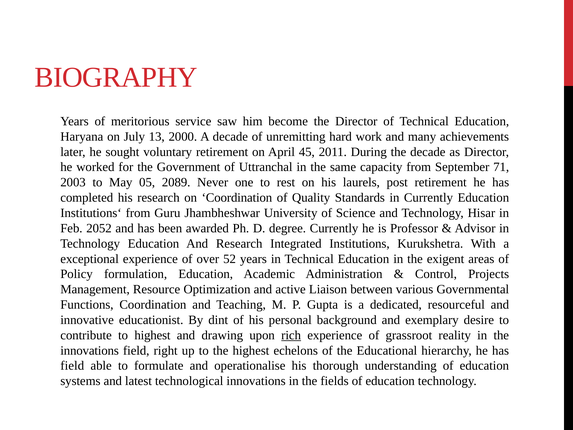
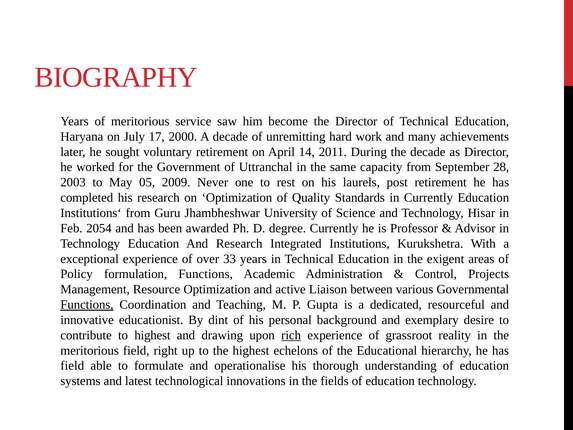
13: 13 -> 17 (157, 136)
45: 45 -> 14 (307, 152)
71: 71 -> 28 (501, 167)
2089: 2089 -> 2009 (176, 182)
on Coordination: Coordination -> Optimization (237, 198)
2052: 2052 -> 2054 (99, 228)
52: 52 -> 33 (230, 259)
formulation Education: Education -> Functions (206, 274)
Functions underline: none -> present (87, 304)
innovations: innovations -> meritorious (90, 350)
